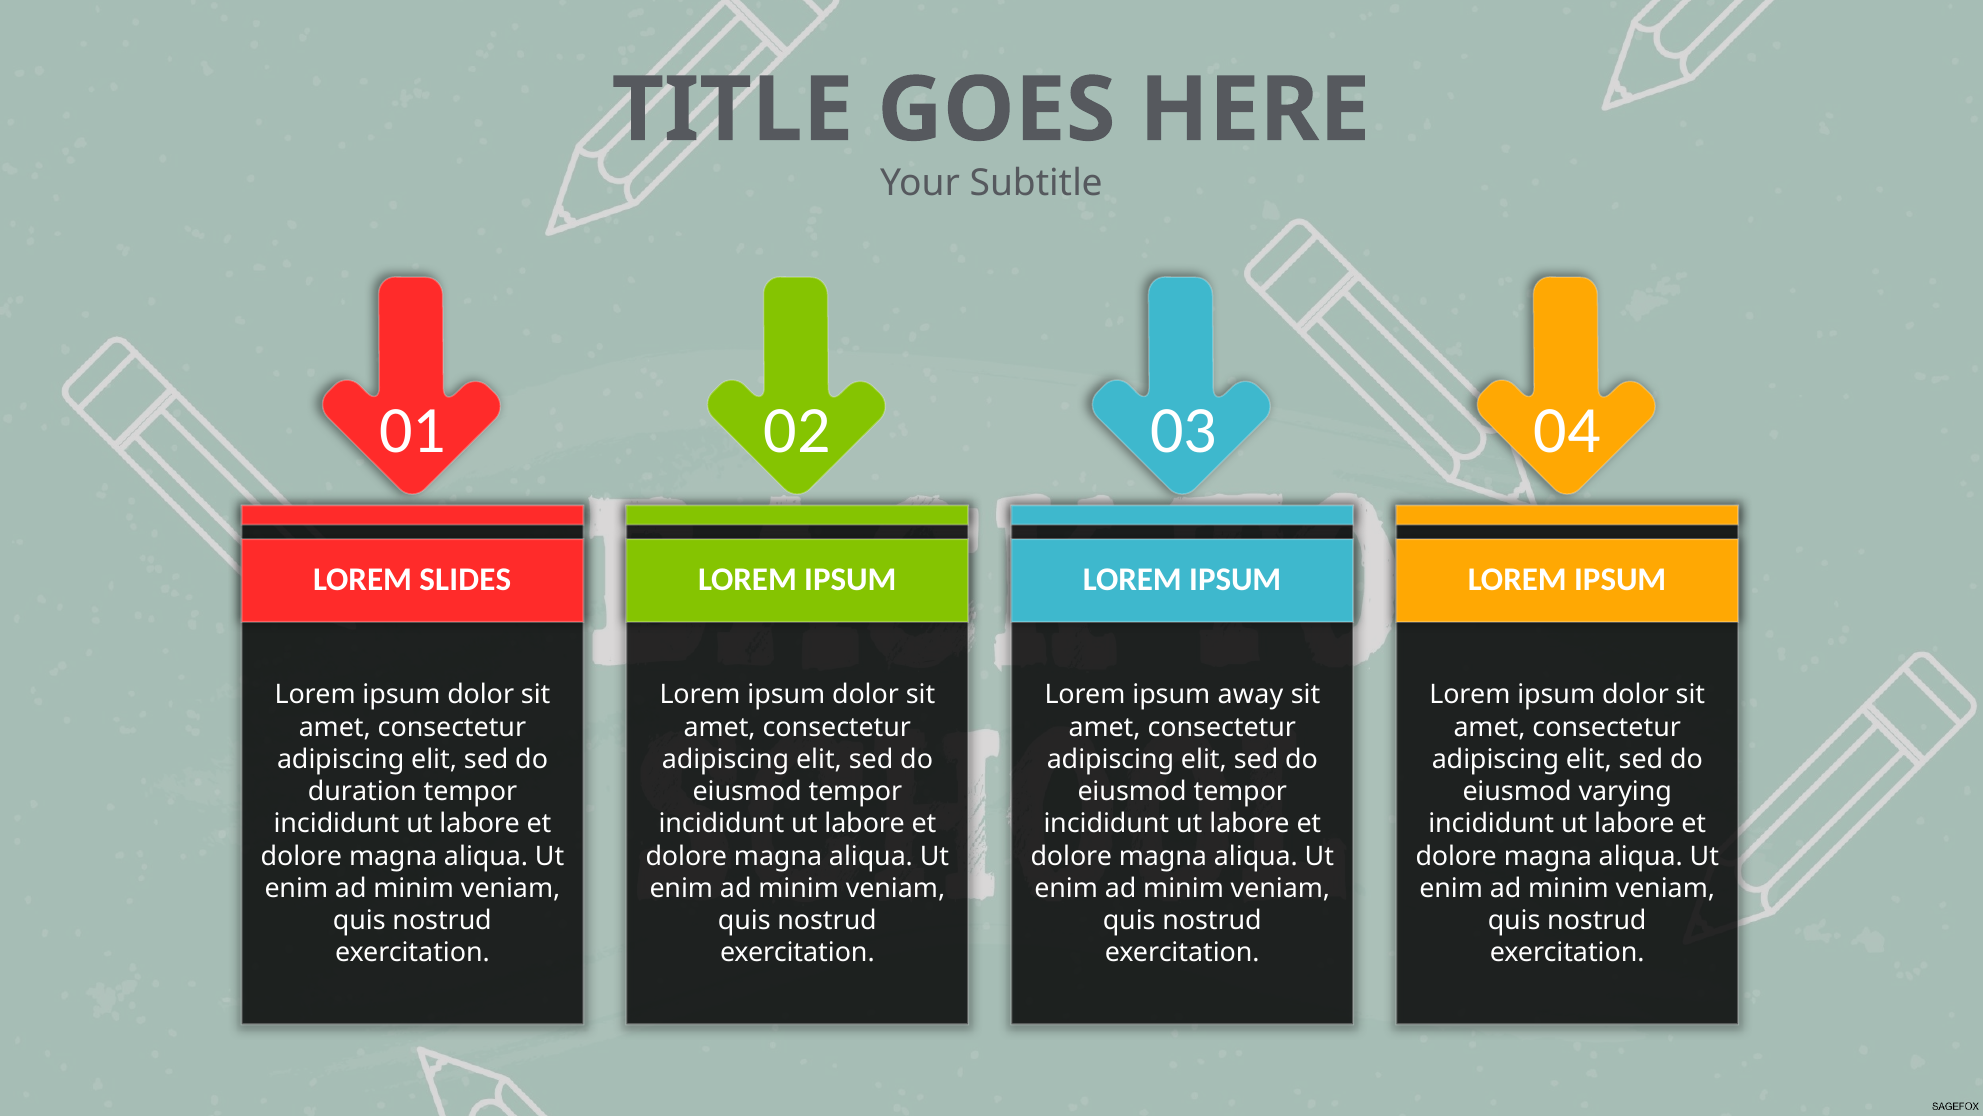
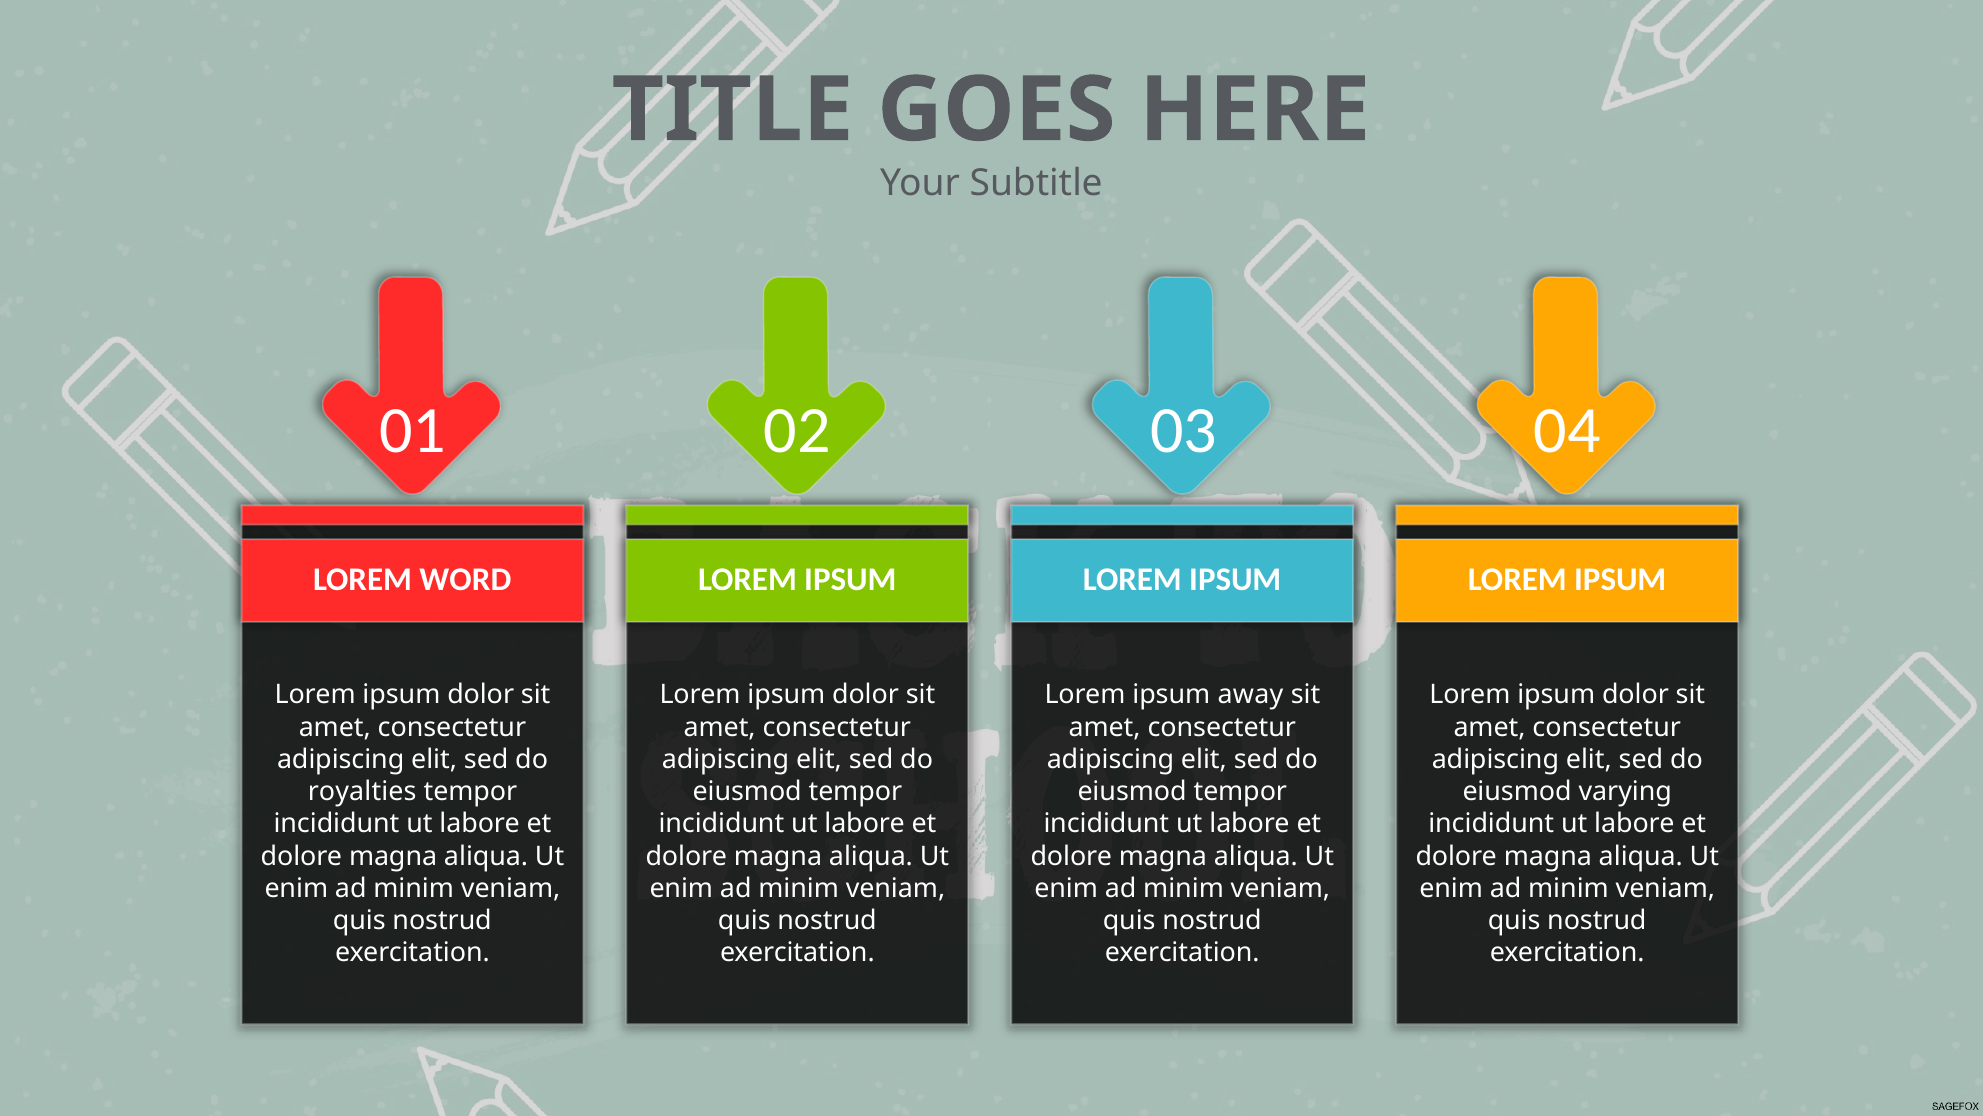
SLIDES: SLIDES -> WORD (465, 580)
duration: duration -> royalties (362, 791)
